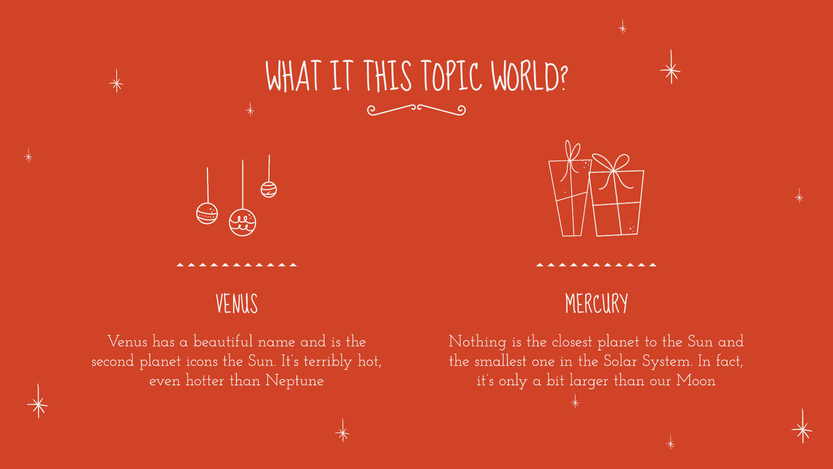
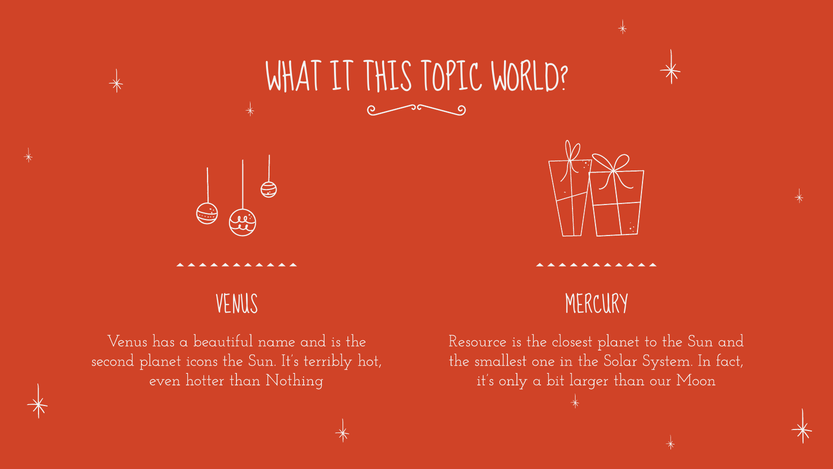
Nothing: Nothing -> Resource (478, 341)
Neptune: Neptune -> Nothing (295, 380)
